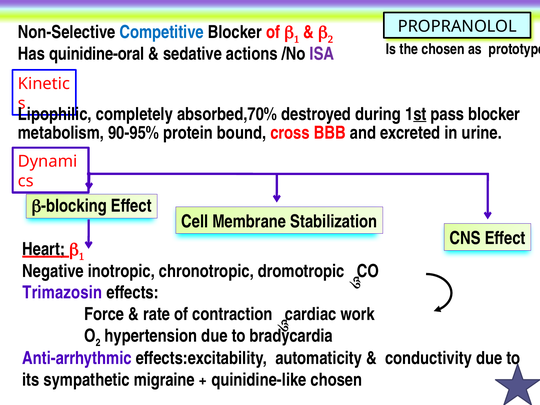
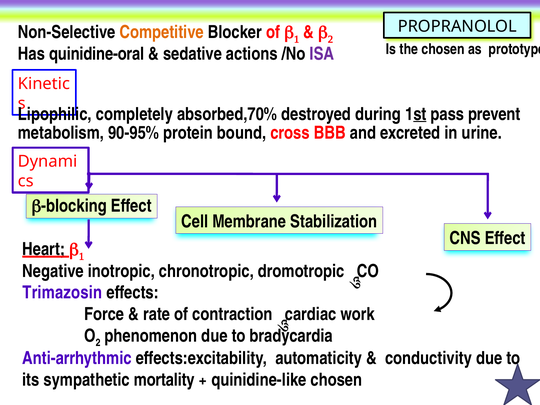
Competitive colour: blue -> orange (162, 32)
pass blocker: blocker -> prevent (494, 114)
hypertension: hypertension -> phenomenon (151, 336)
migraine: migraine -> mortality (164, 380)
